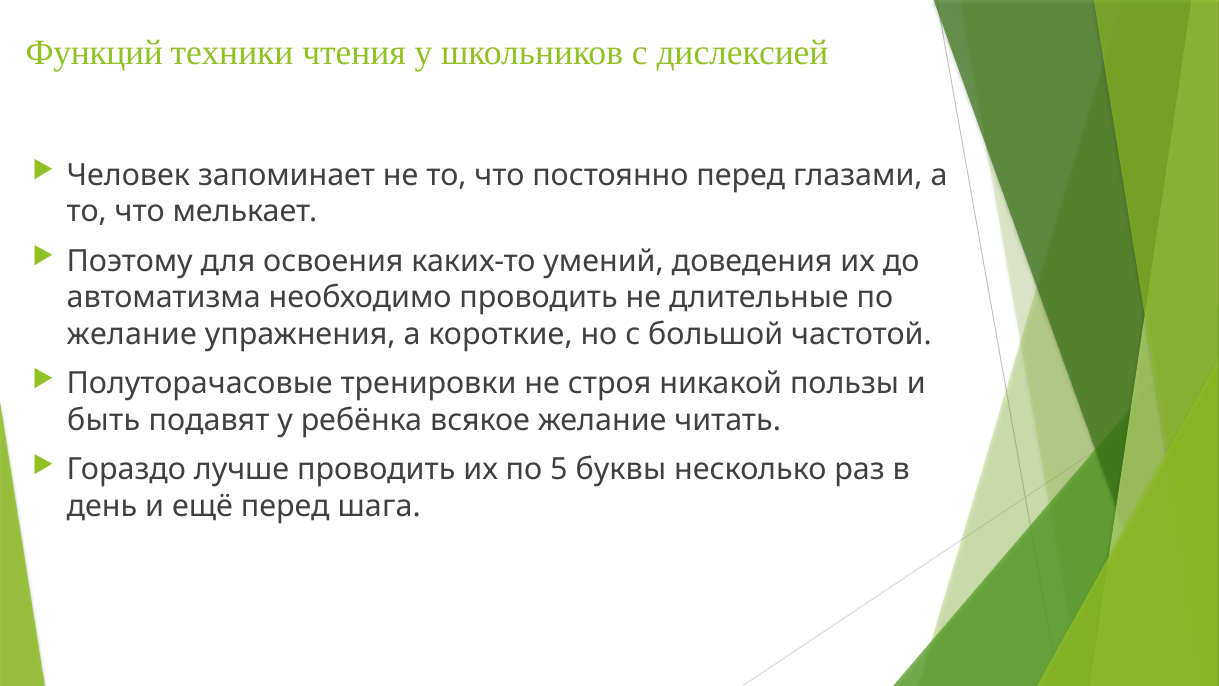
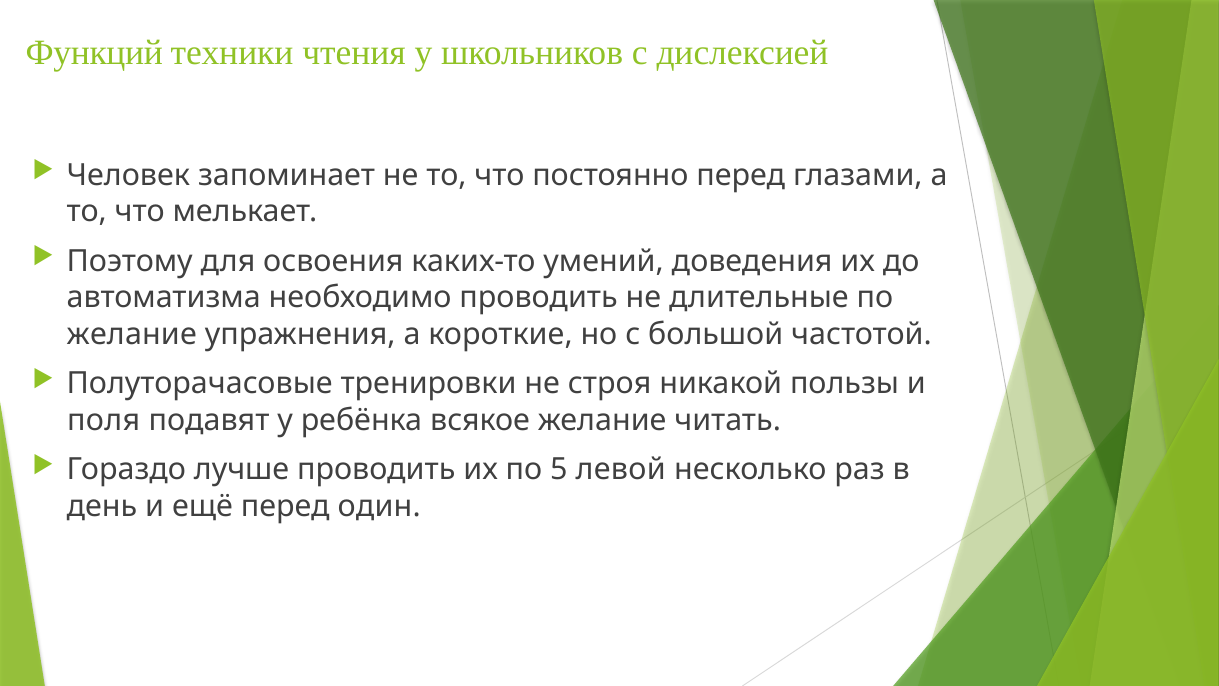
быть: быть -> поля (104, 420)
буквы: буквы -> левой (621, 469)
шага: шага -> один (379, 506)
